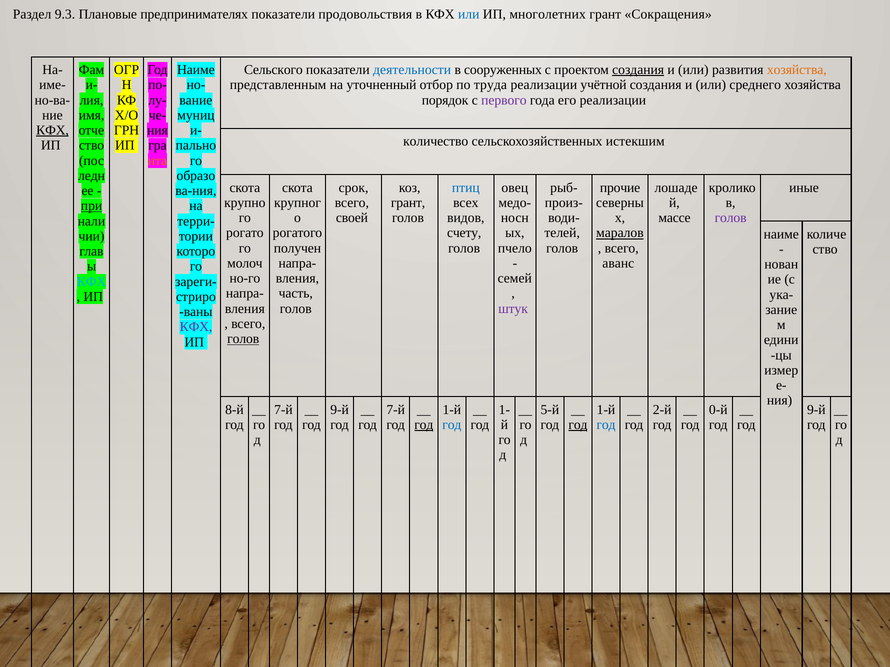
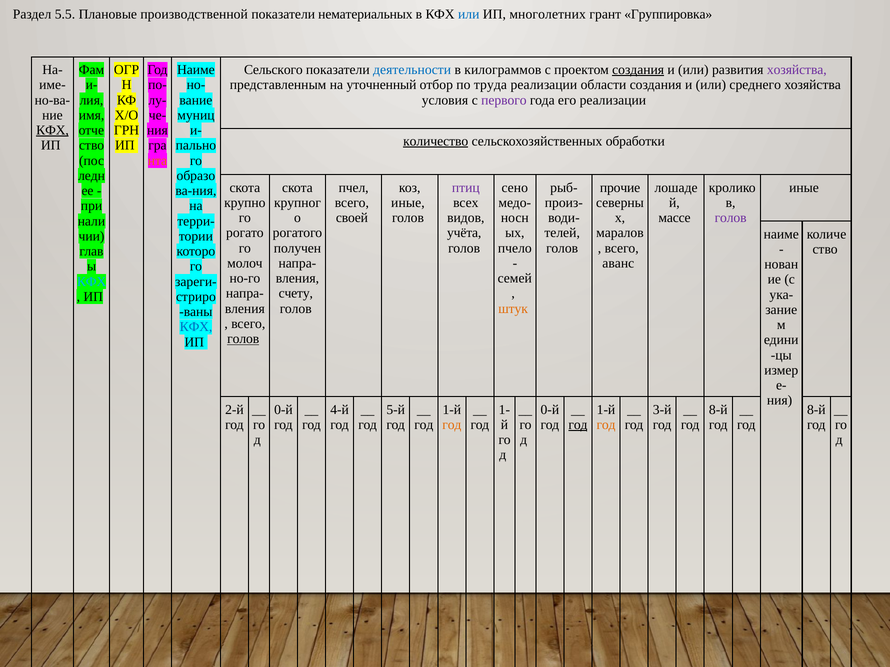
9.3: 9.3 -> 5.5 (65, 14)
предпринимателях: предпринимателях -> производственной (194, 14)
продовольствия: продовольствия -> нематериальных (365, 14)
Сокращения: Сокращения -> Группировка (668, 14)
сооруженных: сооруженных -> килограммов (503, 70)
хозяйства colour: orange -> purple (797, 70)
учётной: учётной -> области (603, 85)
порядок: порядок -> условия (445, 100)
количество underline: none -> present (436, 141)
истекшим: истекшим -> обработки (635, 141)
срок: срок -> пчел (354, 188)
птиц colour: blue -> purple (466, 188)
овец: овец -> сено (515, 188)
грант: грант -> иные (408, 203)
при underline: present -> none (92, 206)
счету: счету -> учёта (464, 233)
маралов underline: present -> none (620, 233)
часть: часть -> счету (296, 294)
штук colour: purple -> orange (513, 309)
КФХ colour: purple -> blue (196, 327)
8-й: 8-й -> 2-й (234, 410)
7-й: 7-й -> 0-й (283, 410)
9-й: 9-й -> 4-й (340, 410)
7-й: 7-й -> 5-й (396, 410)
5-й: 5-й -> 0-й (550, 410)
2-й: 2-й -> 3-й (662, 410)
0-й: 0-й -> 8-й (718, 410)
9-й: 9-й -> 8-й (816, 410)
год underline: present -> none (424, 425)
год colour: blue -> orange (452, 425)
год colour: blue -> orange (606, 425)
